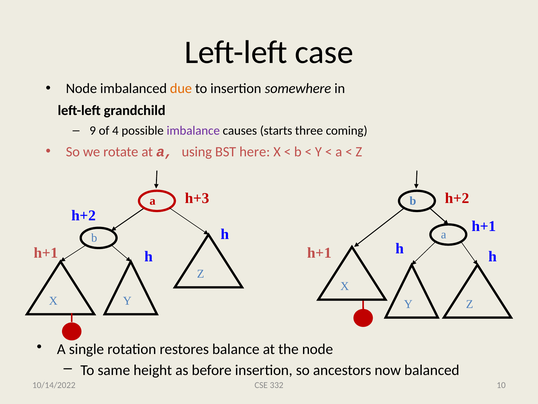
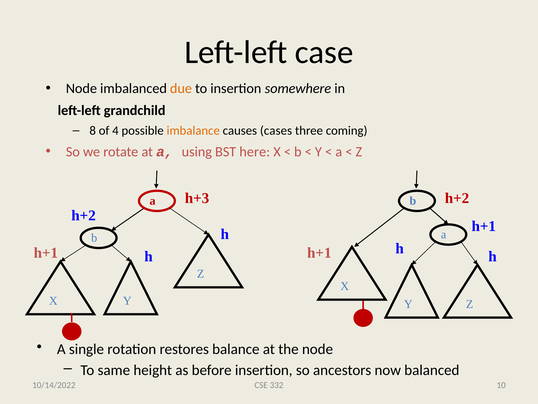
9: 9 -> 8 (93, 130)
imbalance colour: purple -> orange (193, 130)
starts: starts -> cases (276, 130)
